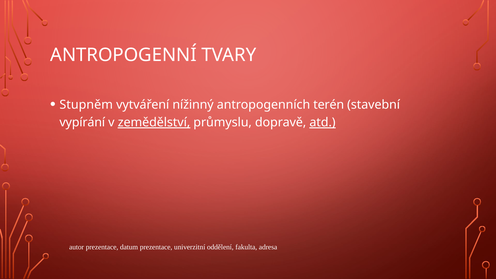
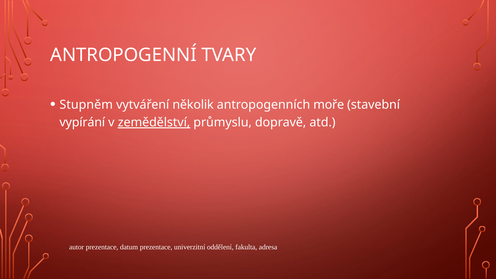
nížinný: nížinný -> několik (193, 105)
terén: terén -> moře (329, 105)
atd underline: present -> none (323, 123)
